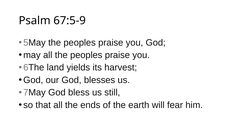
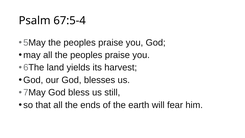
67:5-9: 67:5-9 -> 67:5-4 (70, 21)
